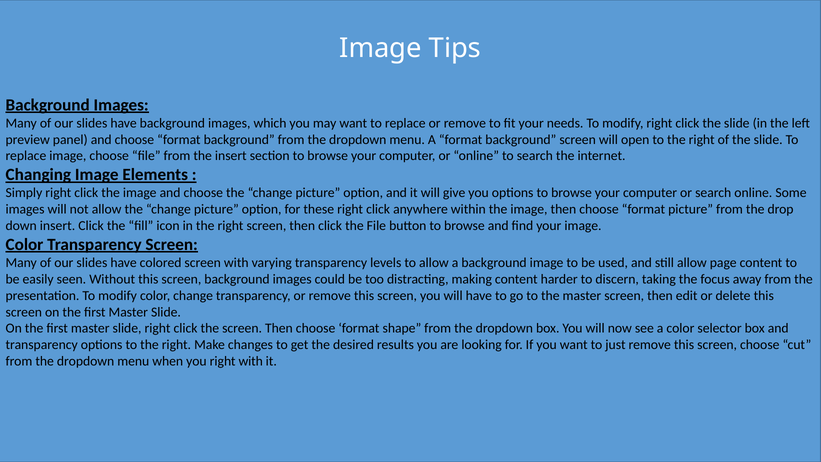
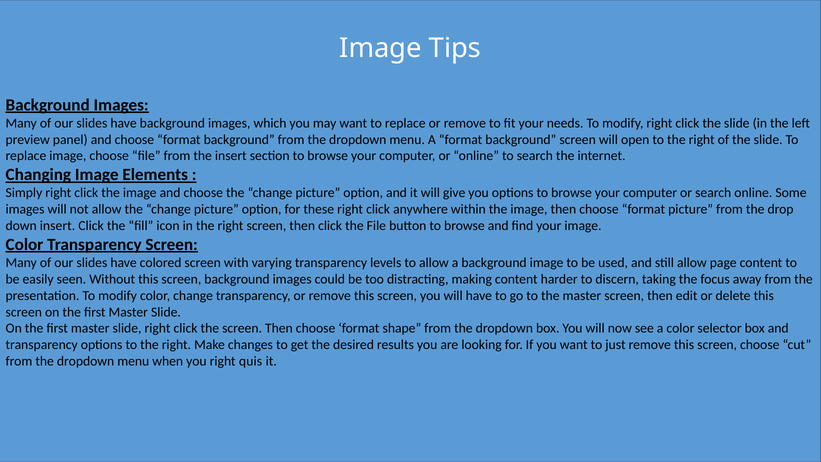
right with: with -> quis (251, 361)
